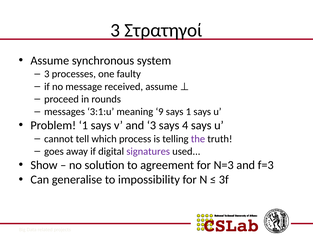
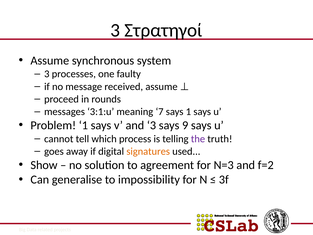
9: 9 -> 7 (160, 112)
4: 4 -> 9 (185, 125)
signatures colour: purple -> orange (148, 151)
f=3: f=3 -> f=2 (266, 165)
